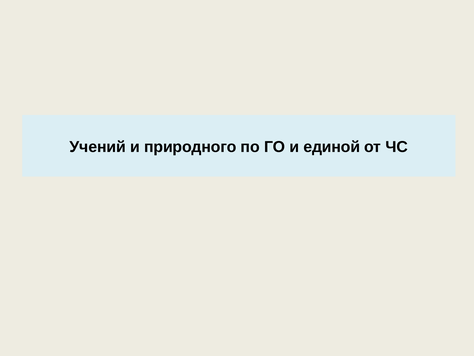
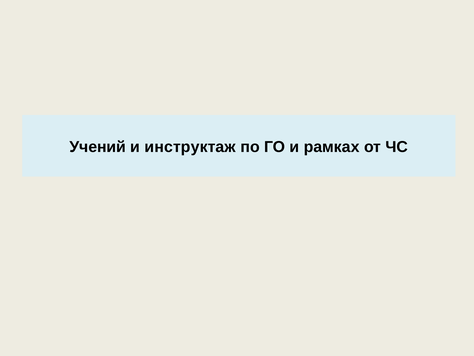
природного: природного -> инструктаж (190, 147)
единой: единой -> рамках (332, 147)
